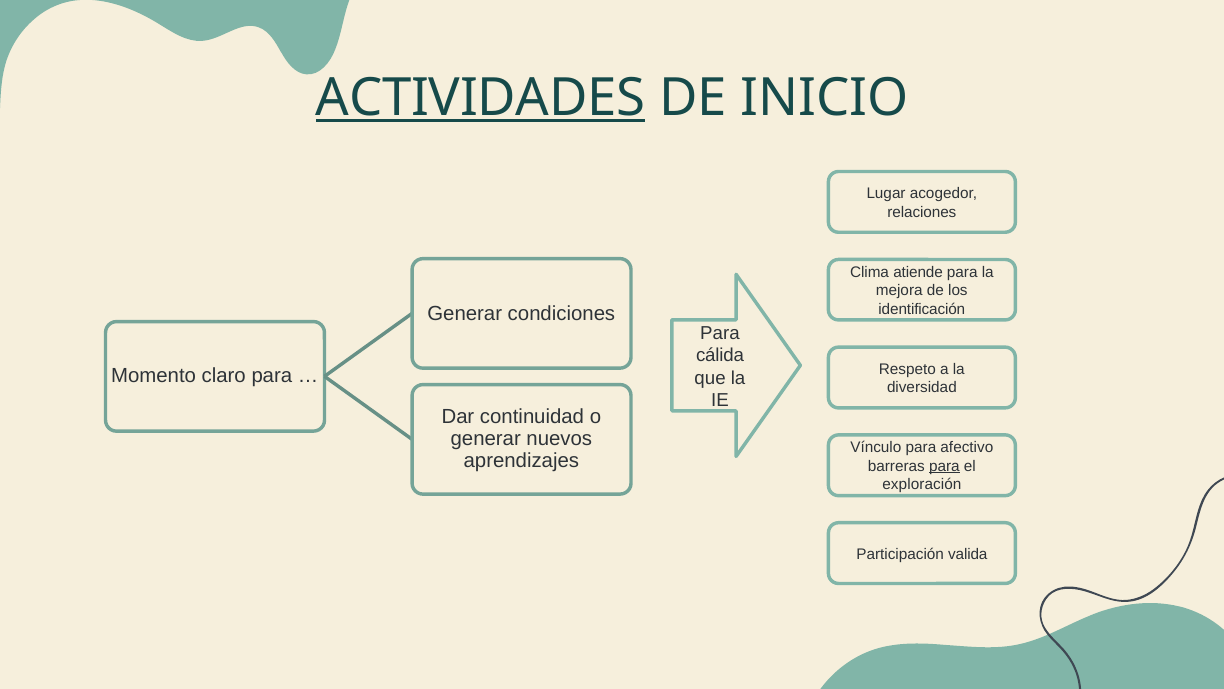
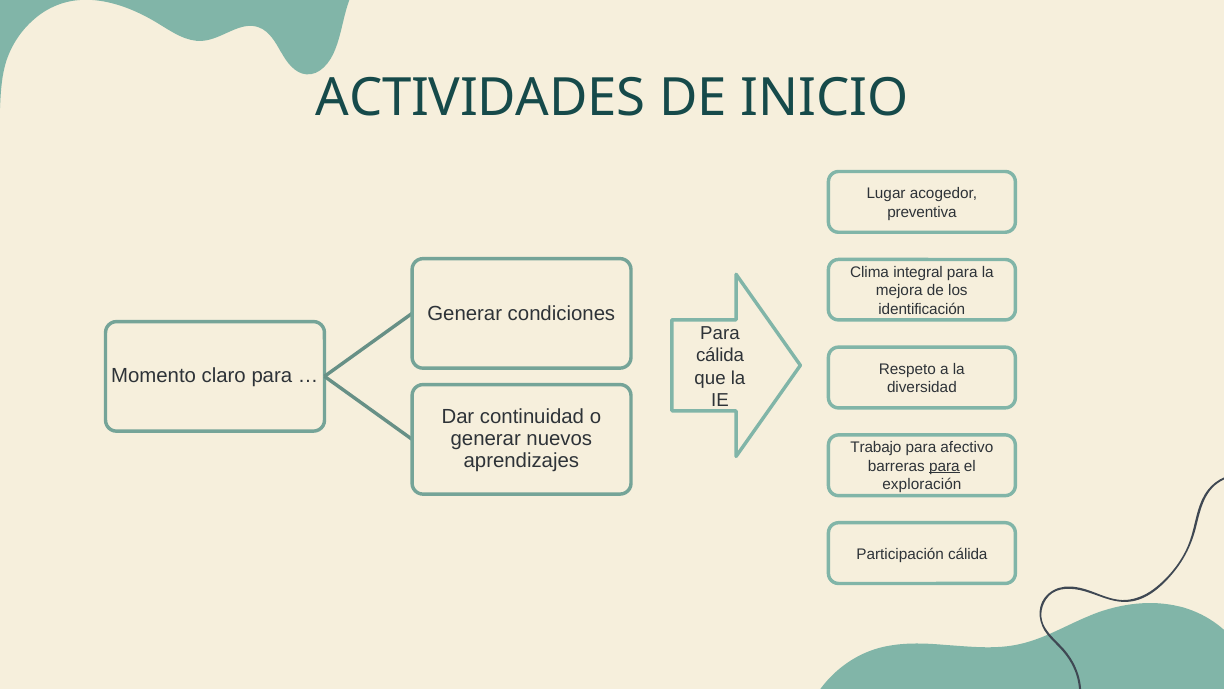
ACTIVIDADES underline: present -> none (481, 98)
relaciones: relaciones -> preventiva (922, 212)
atiende: atiende -> integral (918, 272)
Vínculo: Vínculo -> Trabajo (876, 448)
Participación valida: valida -> cálida (968, 554)
